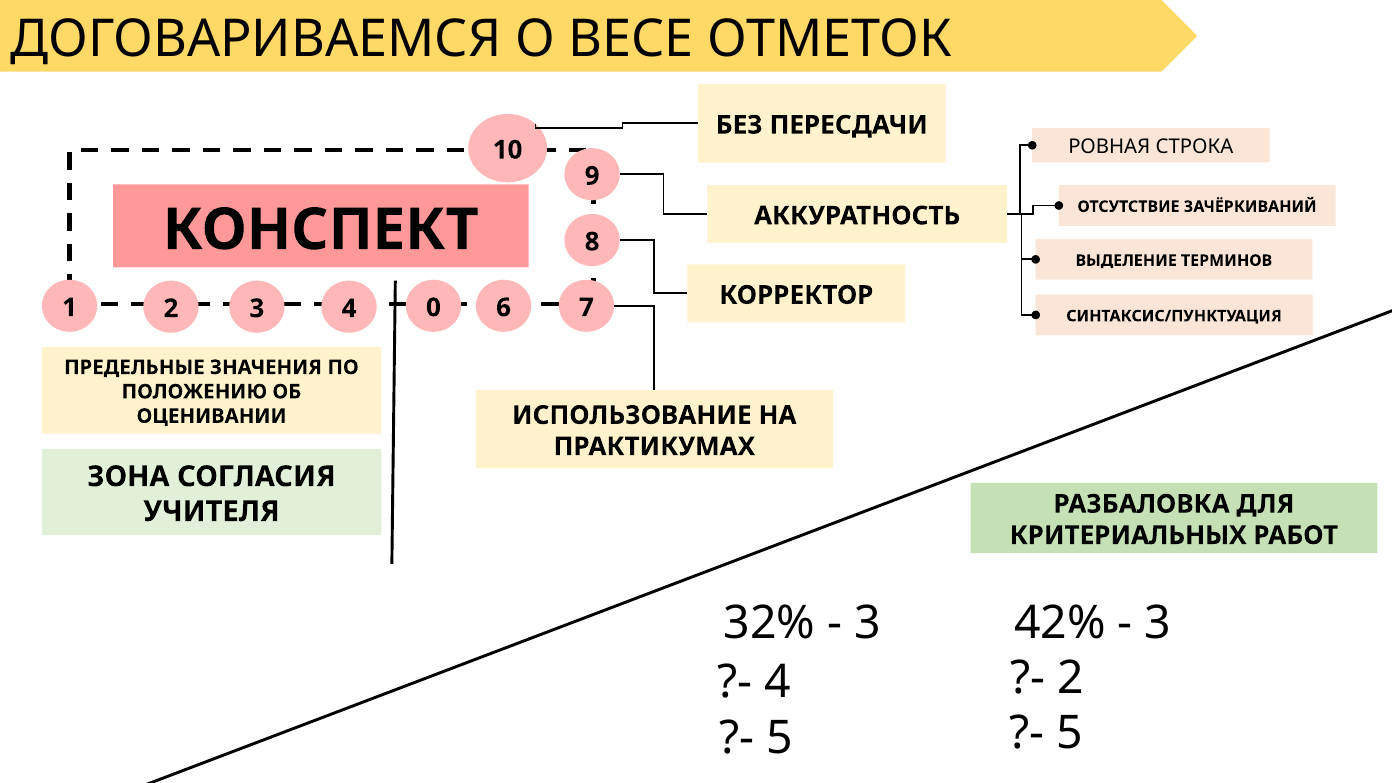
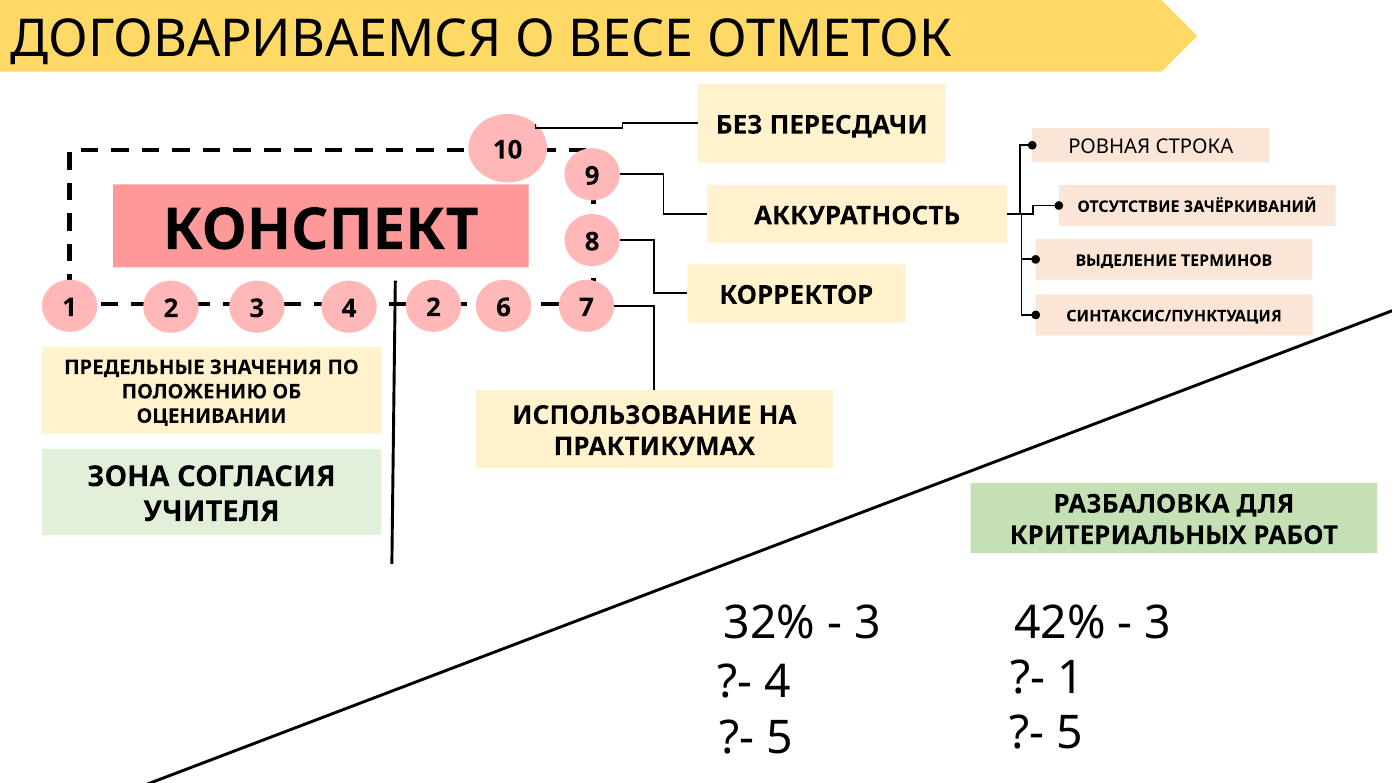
4 0: 0 -> 2 (433, 308)
2: 2 -> 1 (1070, 678)
